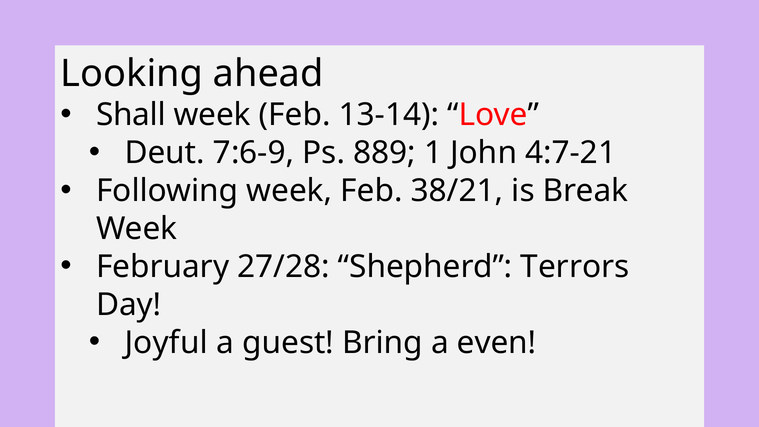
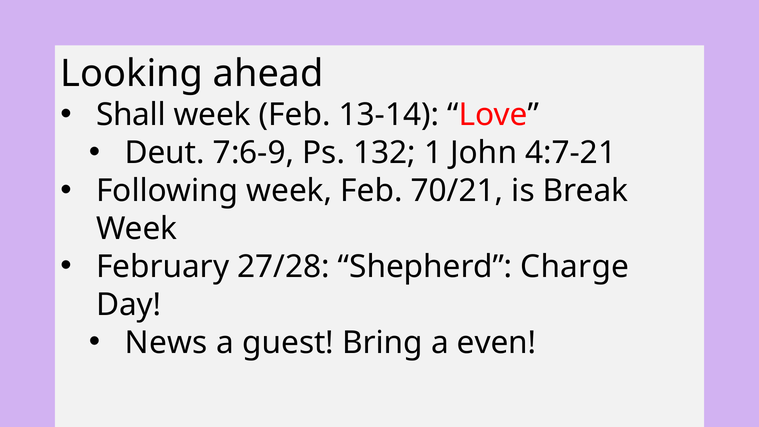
889: 889 -> 132 (385, 153)
38/21: 38/21 -> 70/21 (457, 191)
Terrors: Terrors -> Charge (575, 267)
Joyful: Joyful -> News (166, 343)
